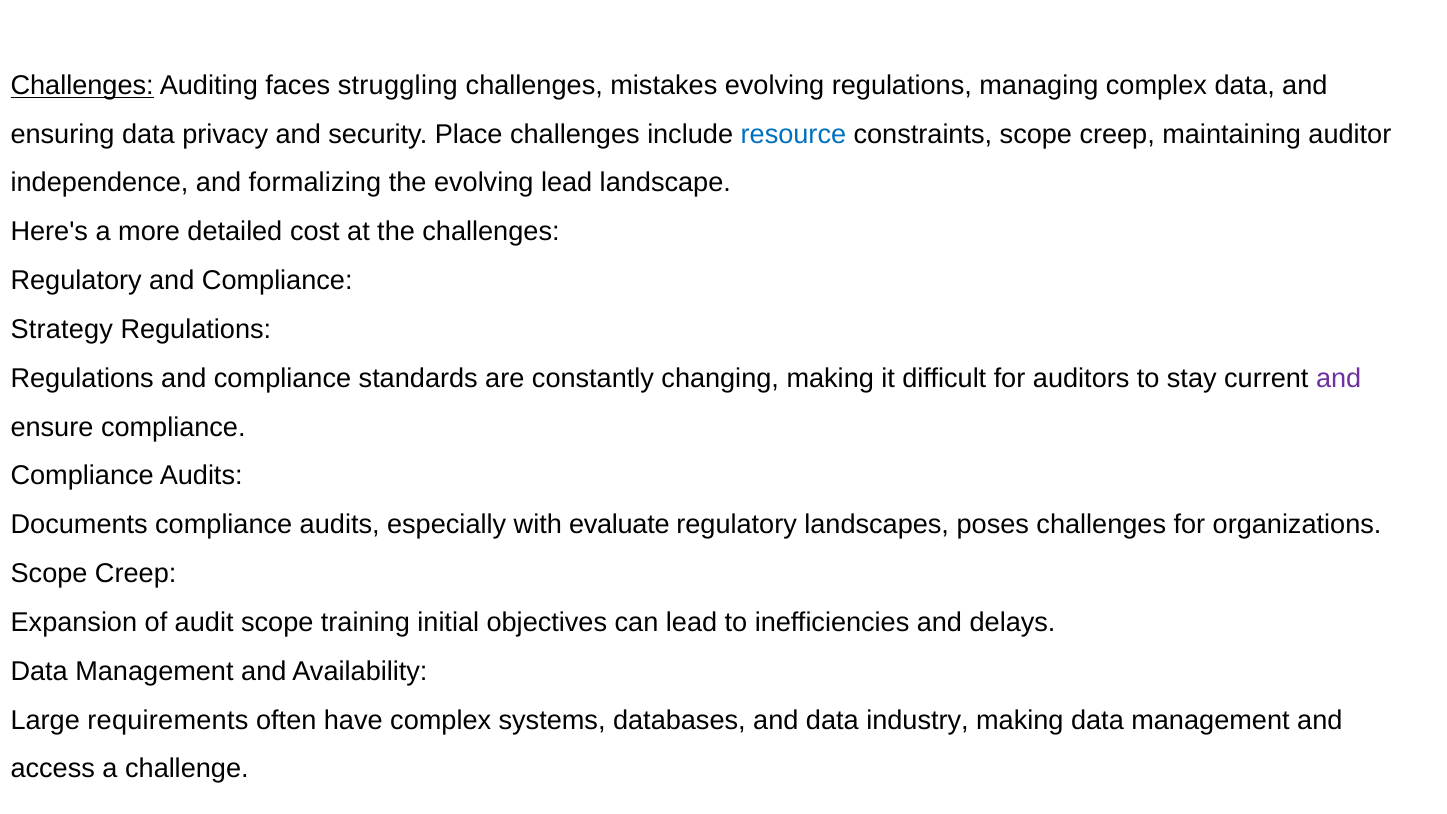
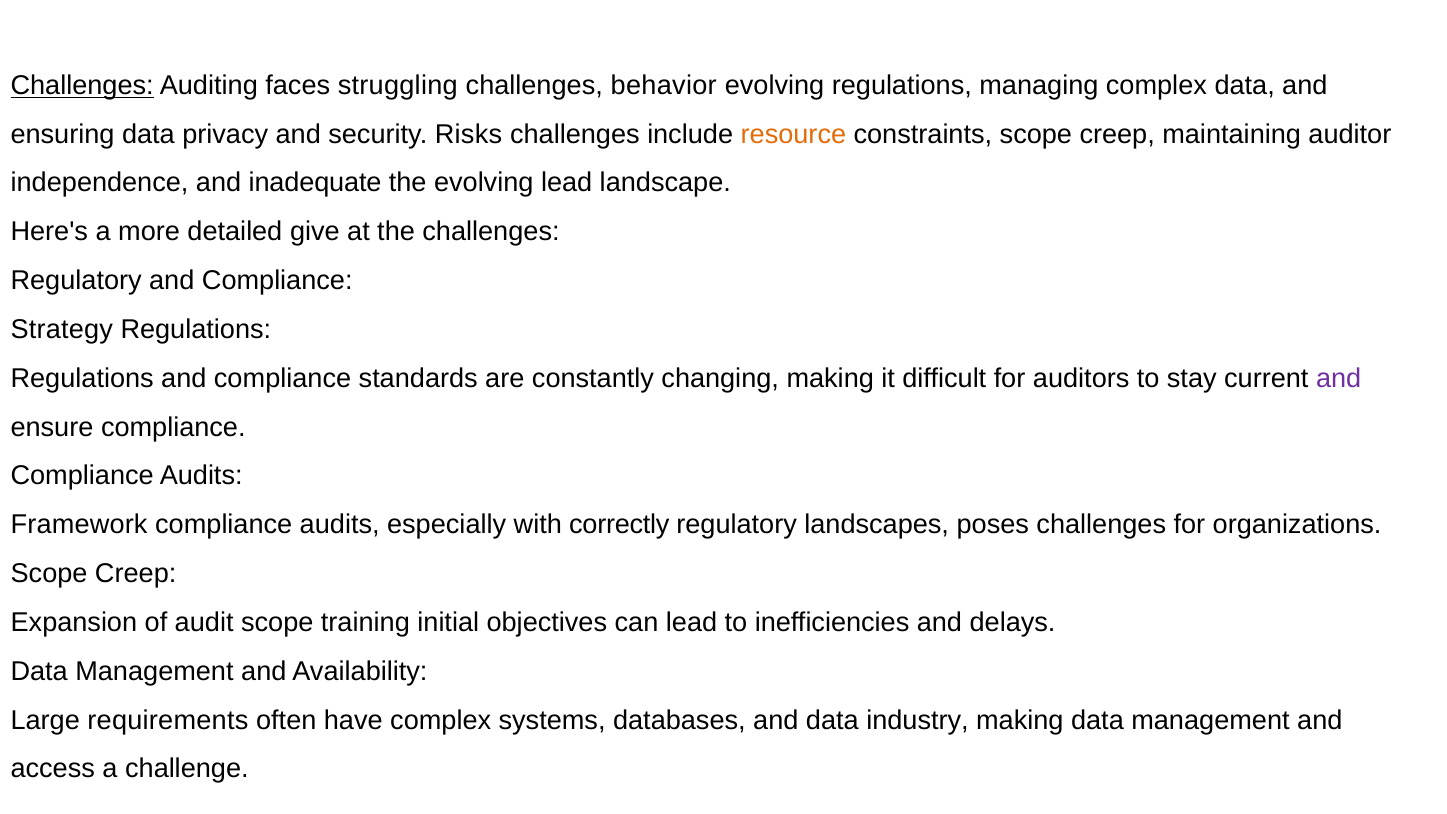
mistakes: mistakes -> behavior (664, 85)
Place: Place -> Risks (469, 134)
resource colour: blue -> orange (793, 134)
formalizing: formalizing -> inadequate (315, 183)
cost: cost -> give (315, 232)
Documents: Documents -> Framework (79, 525)
evaluate: evaluate -> correctly (619, 525)
